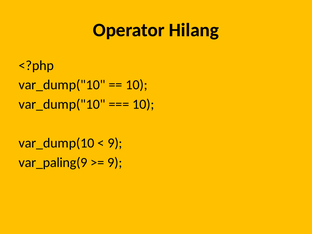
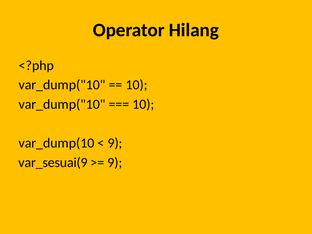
var_paling(9: var_paling(9 -> var_sesuai(9 (53, 163)
